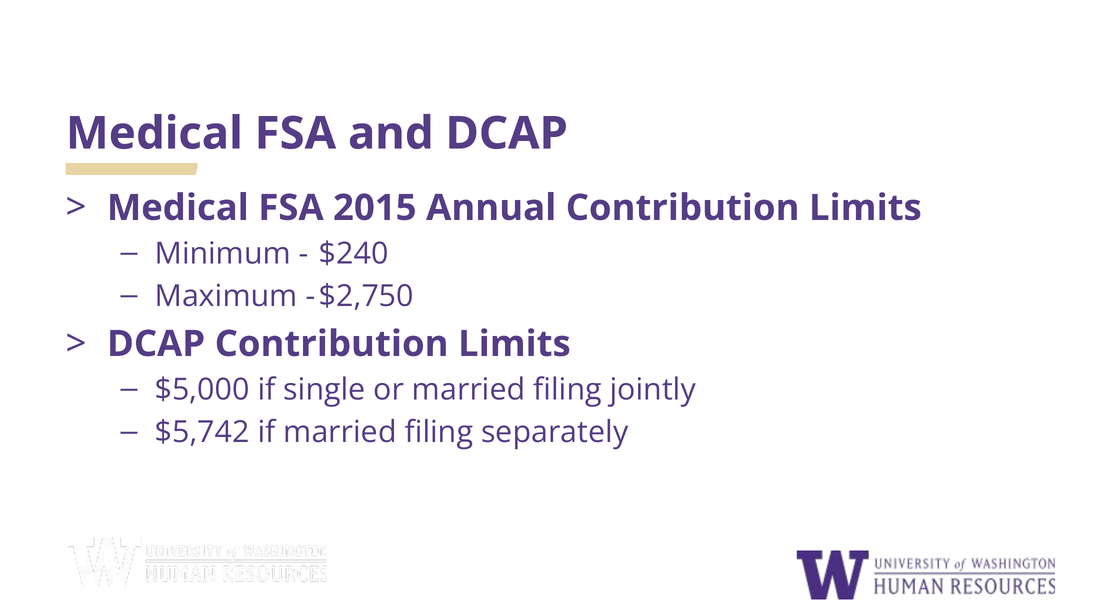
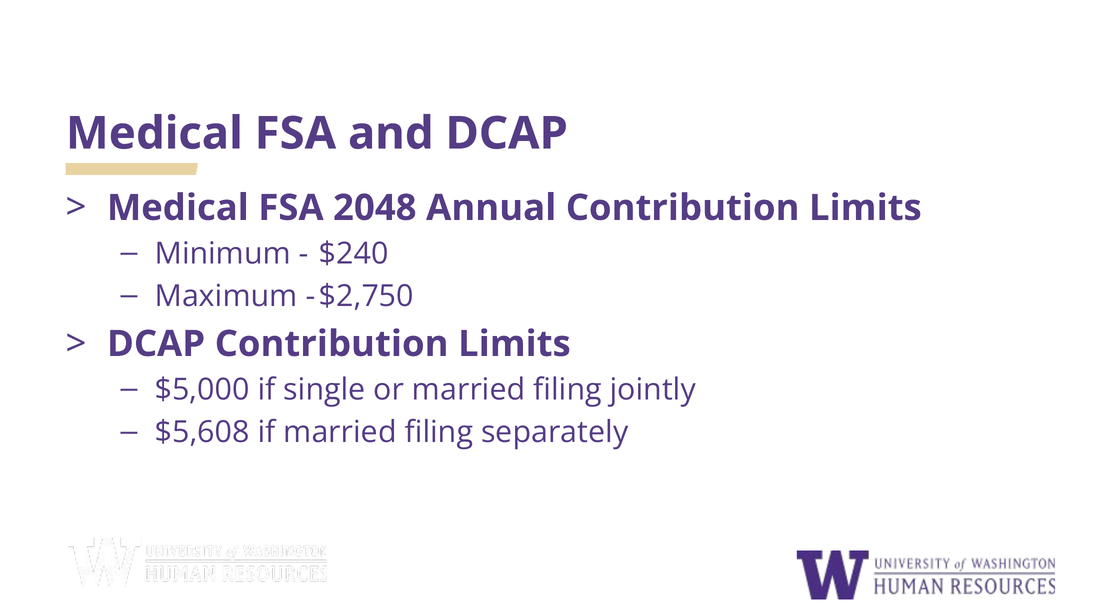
2015: 2015 -> 2048 (375, 208)
$5,742: $5,742 -> $5,608 (202, 432)
